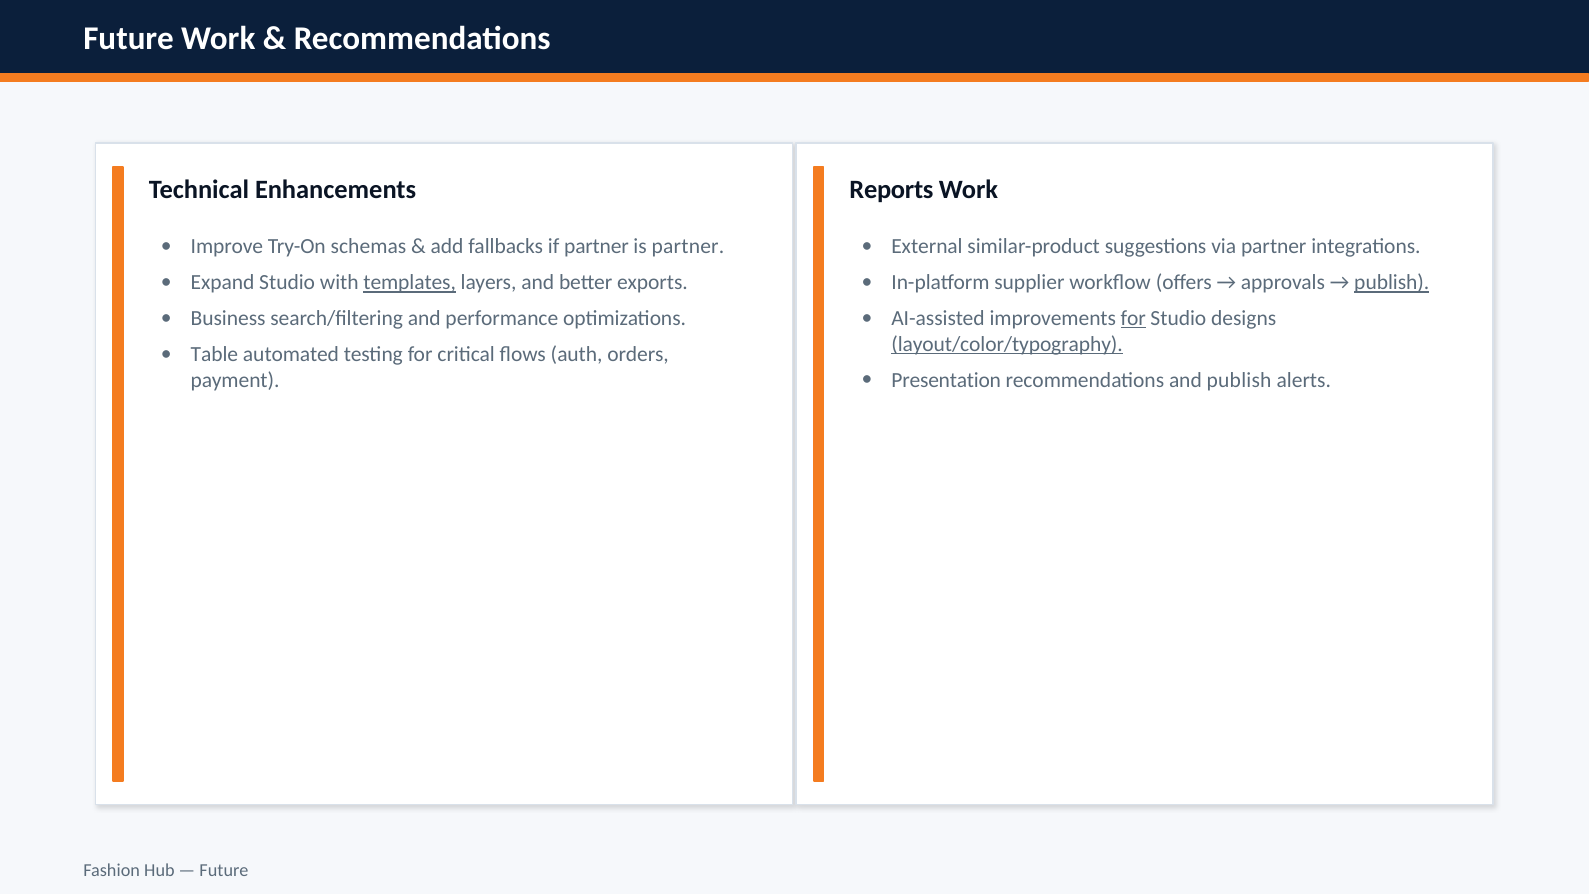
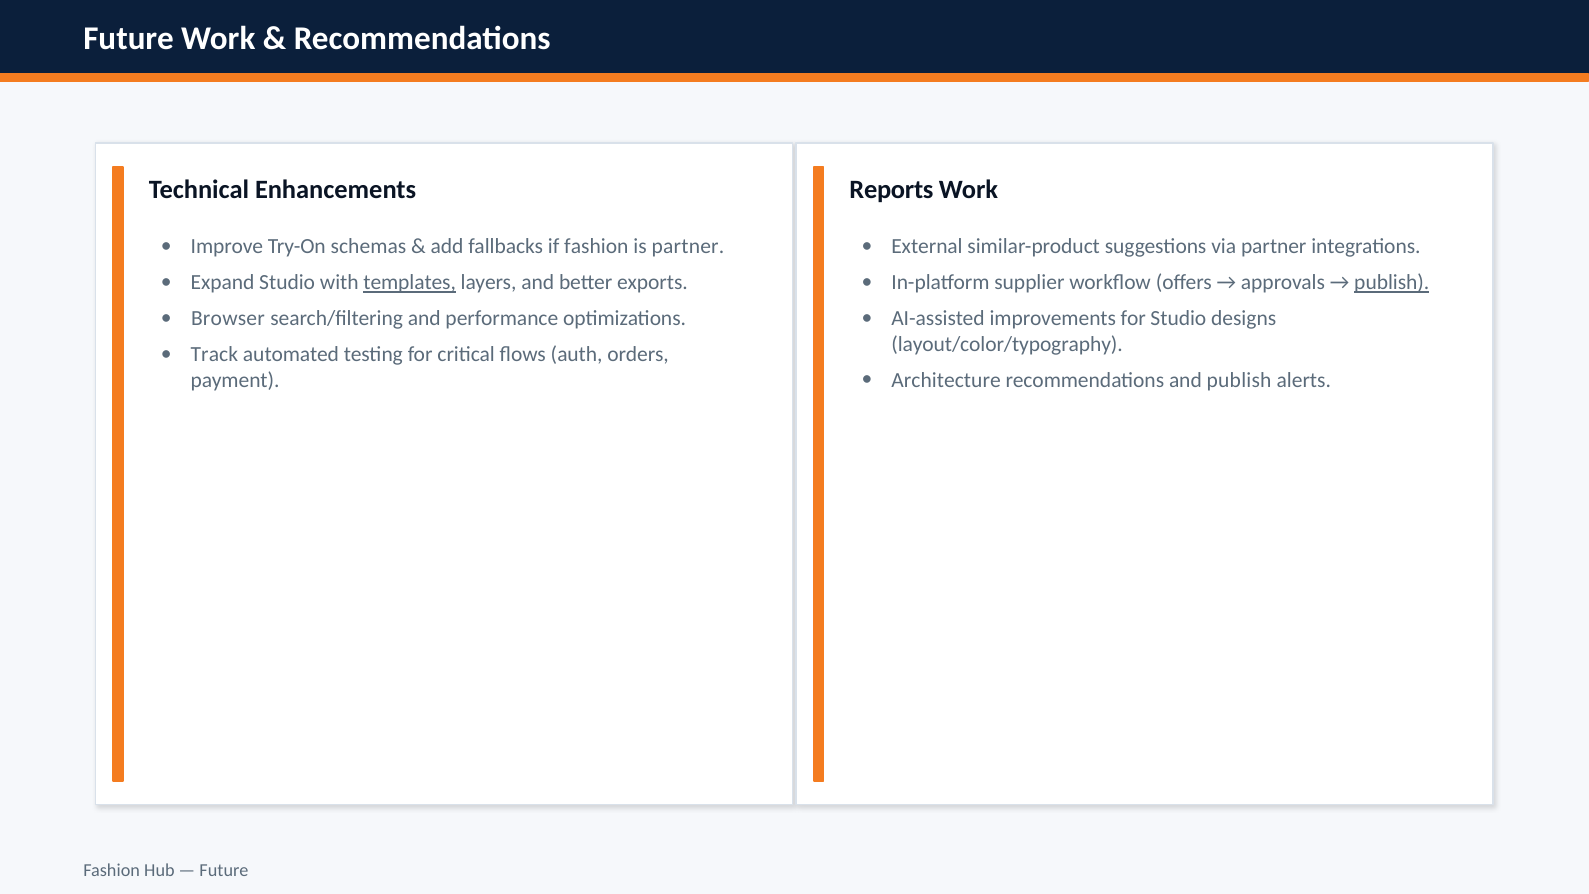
if partner: partner -> fashion (596, 247)
Business: Business -> Browser (228, 318)
for underline: present -> none (1133, 318)
layout/color/typography underline: present -> none (1007, 344)
Table: Table -> Track (214, 354)
Presentation: Presentation -> Architecture (946, 380)
